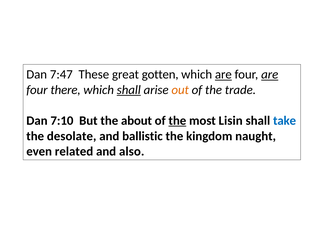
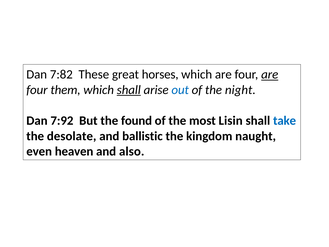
7:47: 7:47 -> 7:82 (61, 74)
gotten: gotten -> horses (160, 74)
are underline: present -> none (223, 74)
there: there -> them (66, 90)
out colour: orange -> blue (180, 90)
trade: trade -> night (240, 90)
7:10: 7:10 -> 7:92 (62, 121)
about: about -> found (137, 121)
the underline: present -> none (177, 121)
related: related -> heaven (74, 151)
